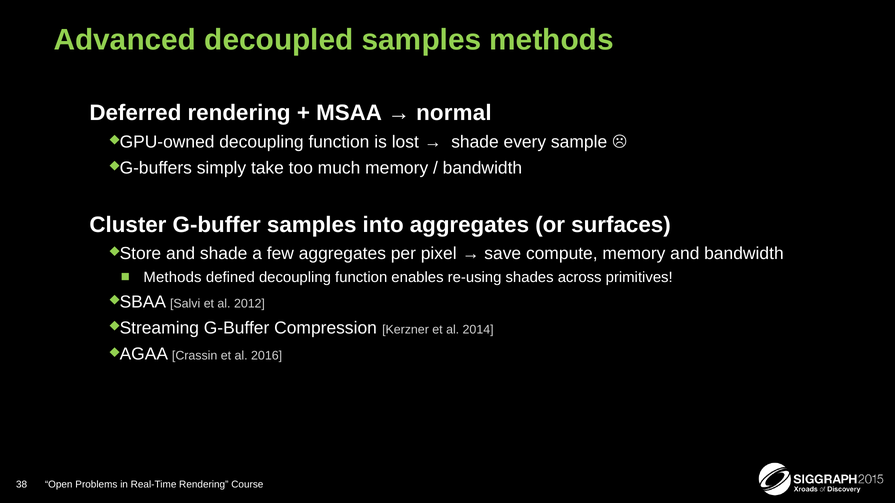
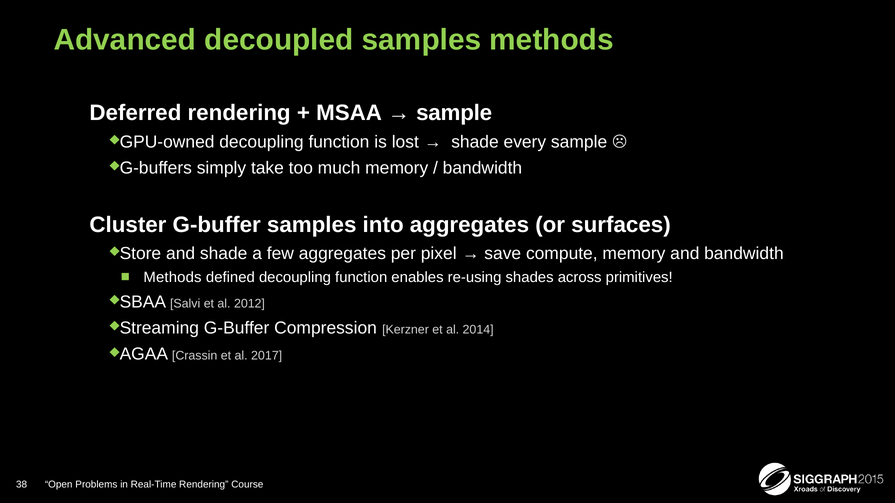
normal: normal -> sample (454, 113)
2016: 2016 -> 2017 (267, 356)
